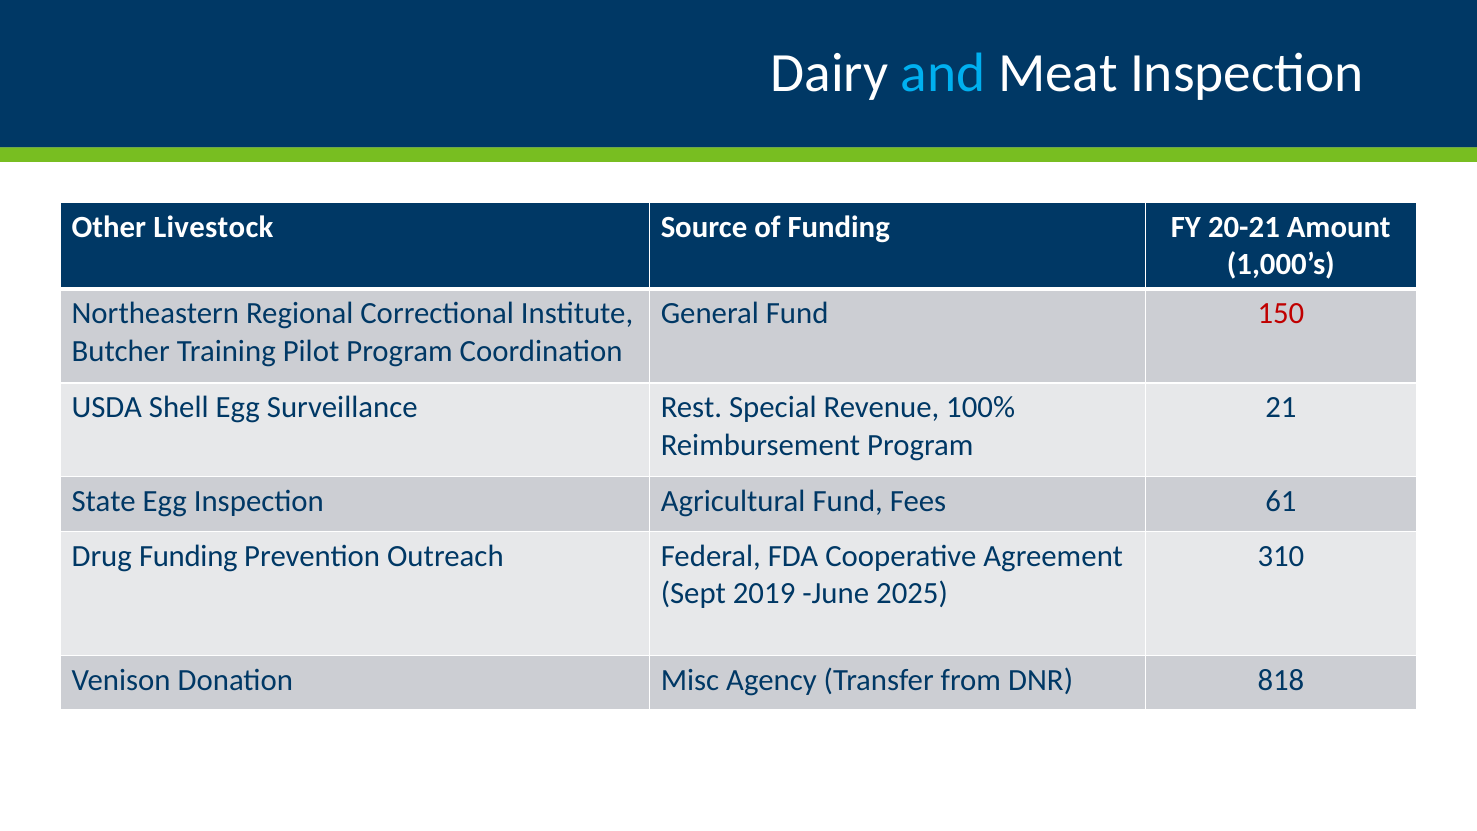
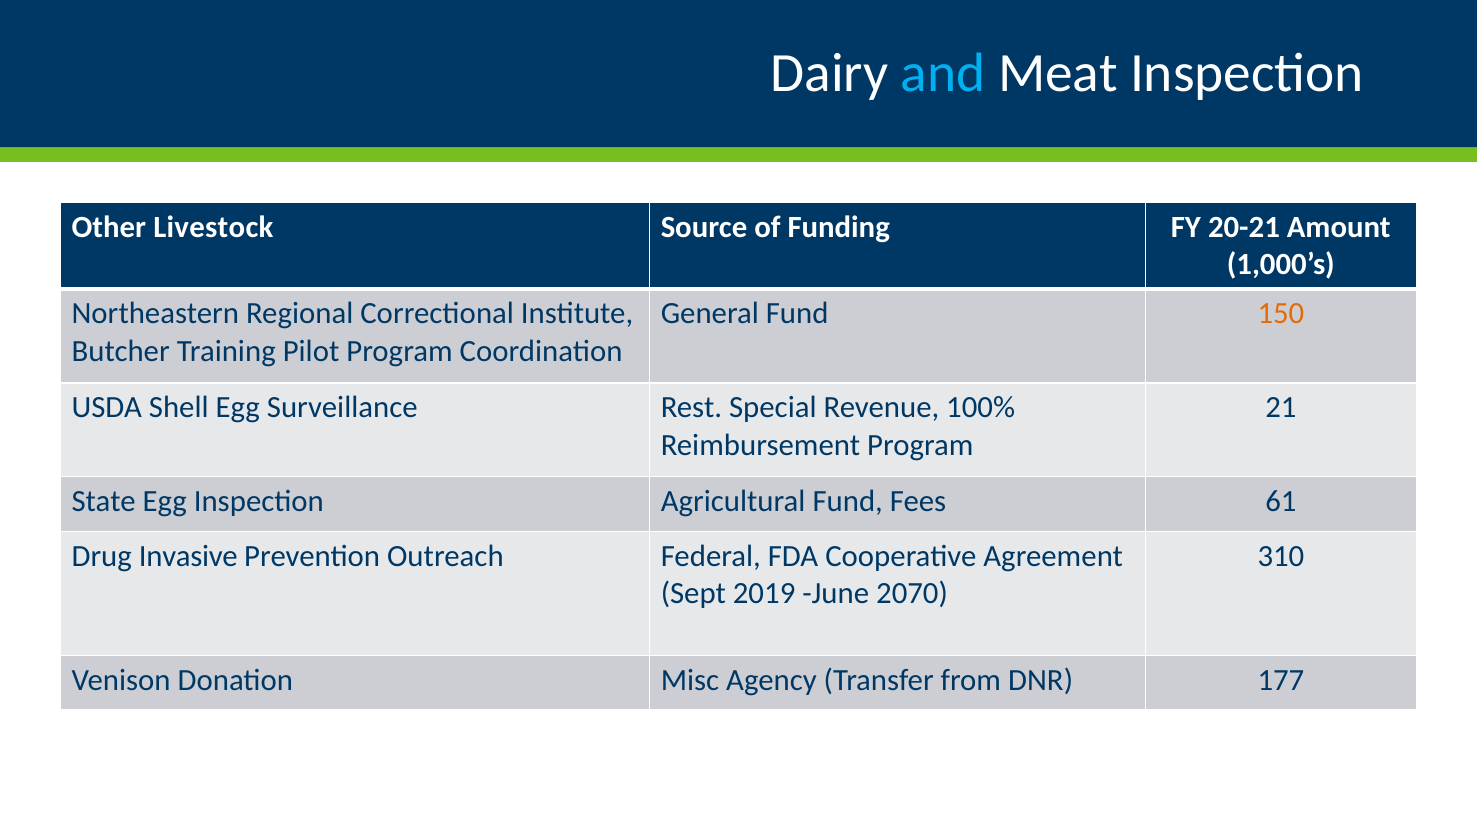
150 colour: red -> orange (1281, 314)
Drug Funding: Funding -> Invasive (188, 556)
2025: 2025 -> 2070 (912, 594)
818: 818 -> 177 (1281, 680)
